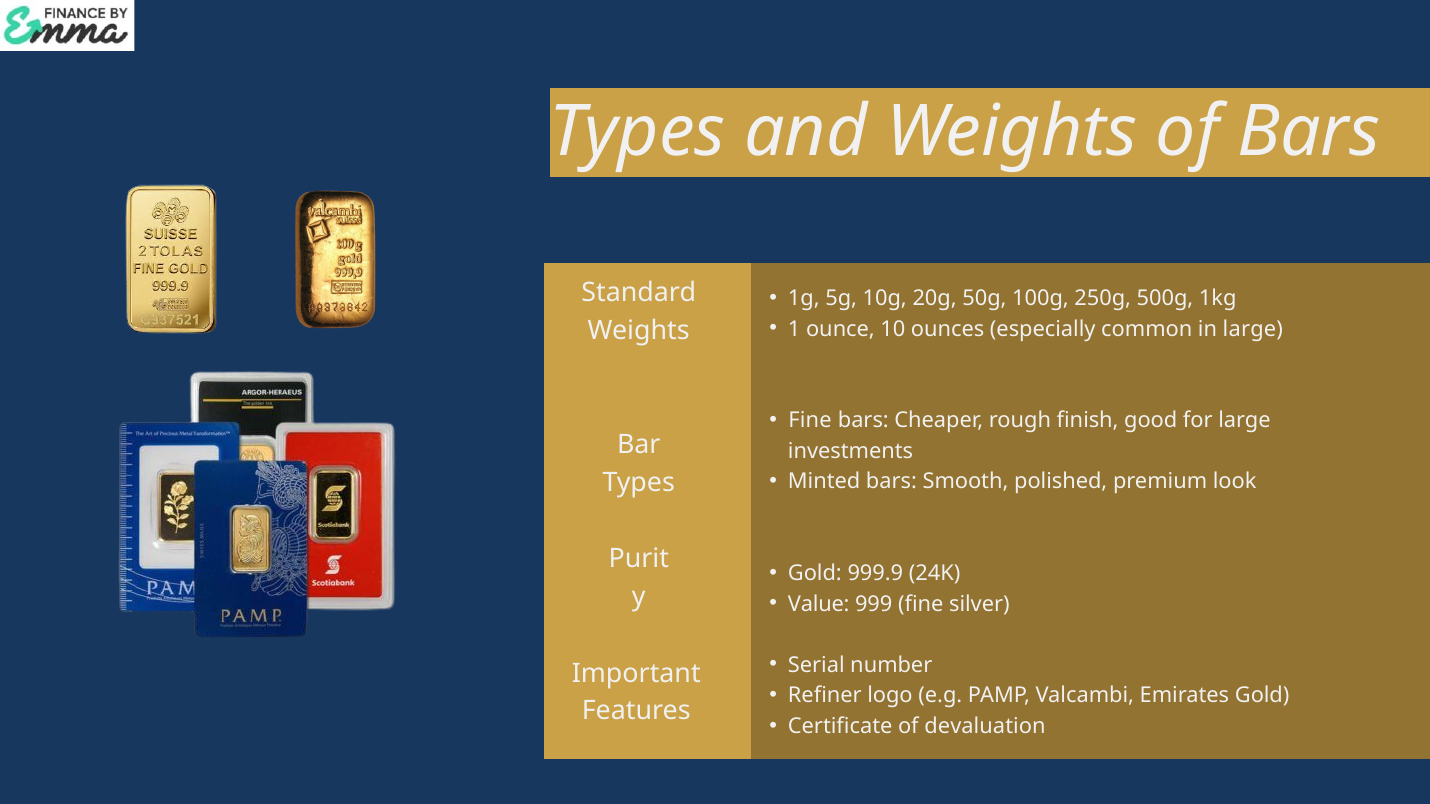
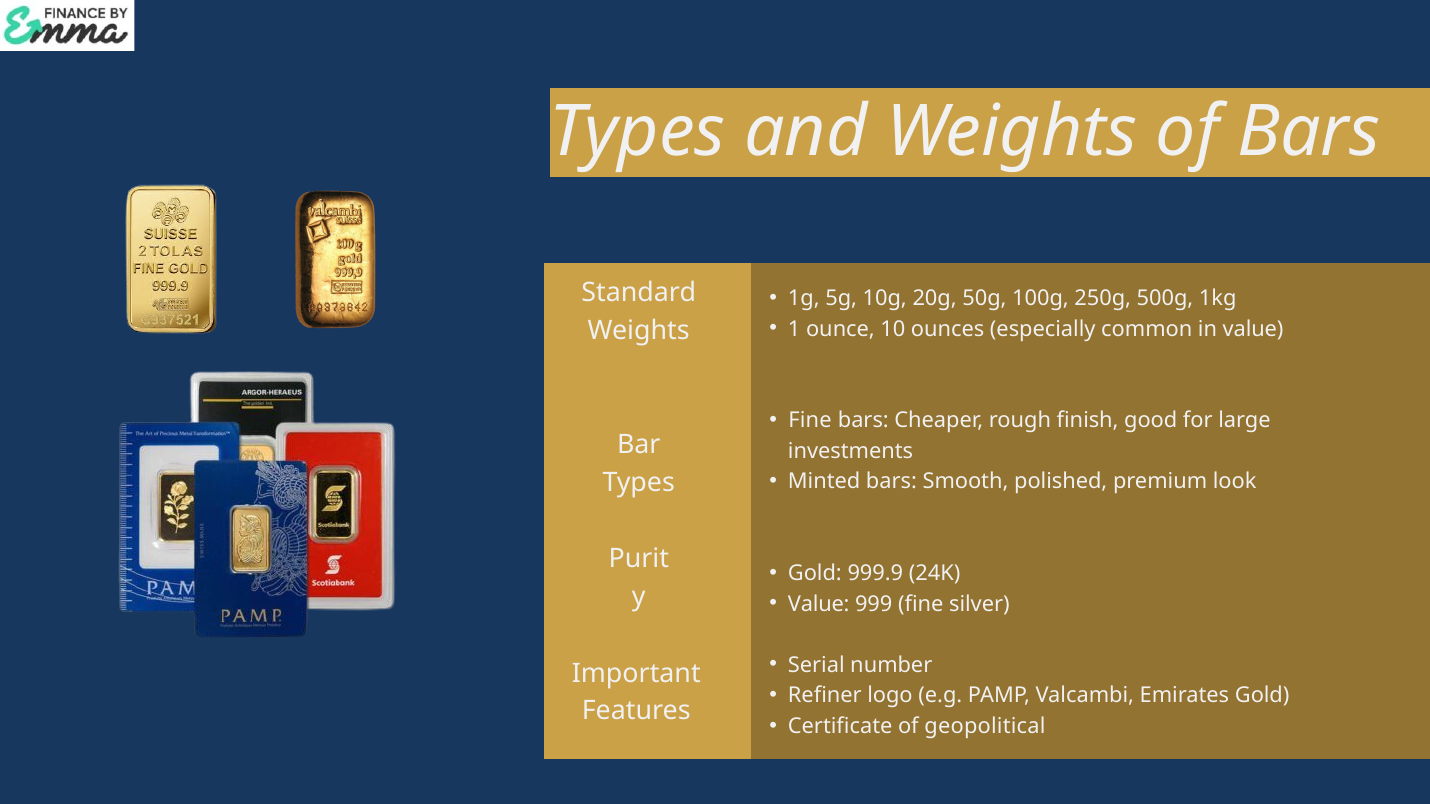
in large: large -> value (1253, 329)
devaluation: devaluation -> geopolitical (985, 726)
